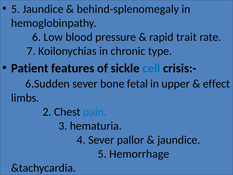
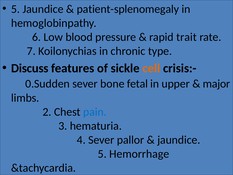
behind-splenomegaly: behind-splenomegaly -> patient-splenomegaly (128, 9)
Patient: Patient -> Discuss (30, 68)
cell colour: blue -> orange (151, 68)
6.Sudden: 6.Sudden -> 0.Sudden (48, 84)
effect: effect -> major (216, 84)
